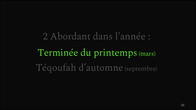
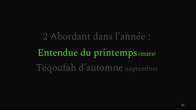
Terminée: Terminée -> Entendue (58, 53)
